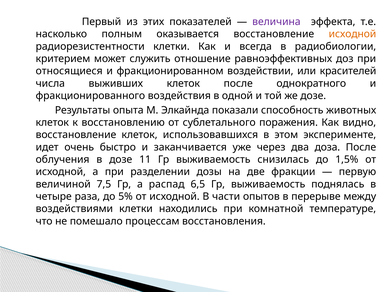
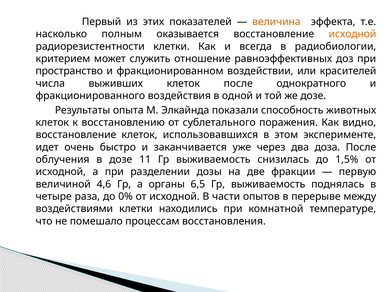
величина colour: purple -> orange (276, 22)
относящиеся: относящиеся -> пространство (69, 71)
7,5: 7,5 -> 4,6 (104, 184)
распад: распад -> органы (167, 184)
5%: 5% -> 0% (126, 197)
